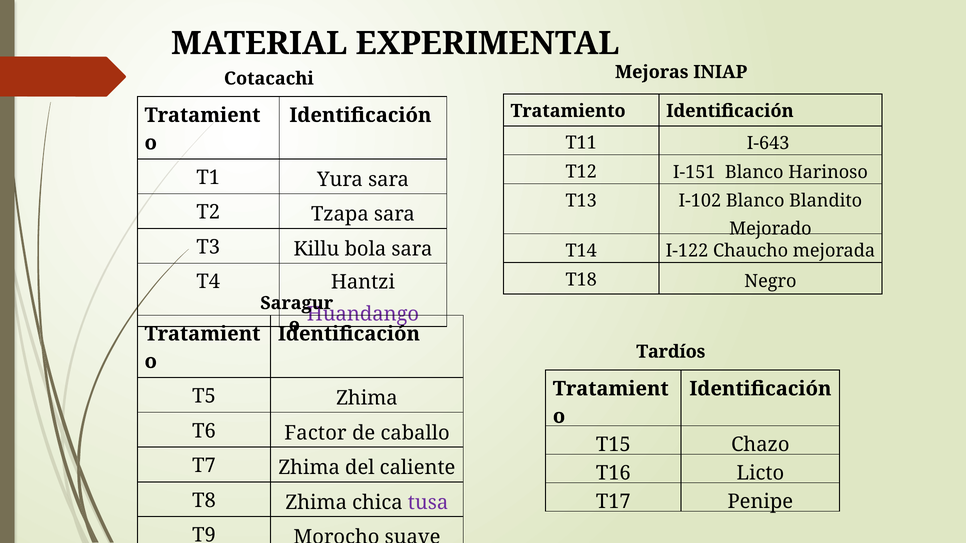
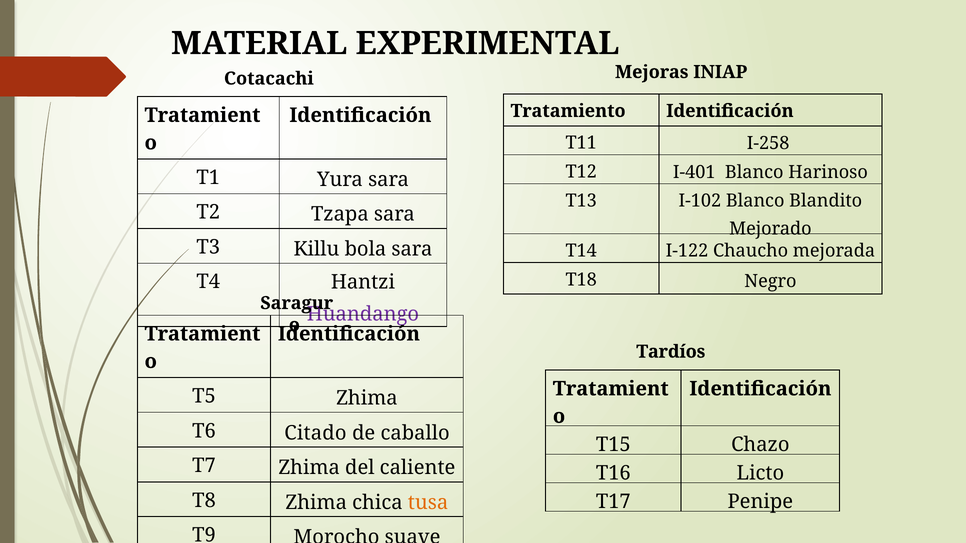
I-643: I-643 -> I-258 (768, 143)
I-151: I-151 -> I-401 (694, 172)
Factor: Factor -> Citado (315, 433)
tusa colour: purple -> orange (428, 503)
